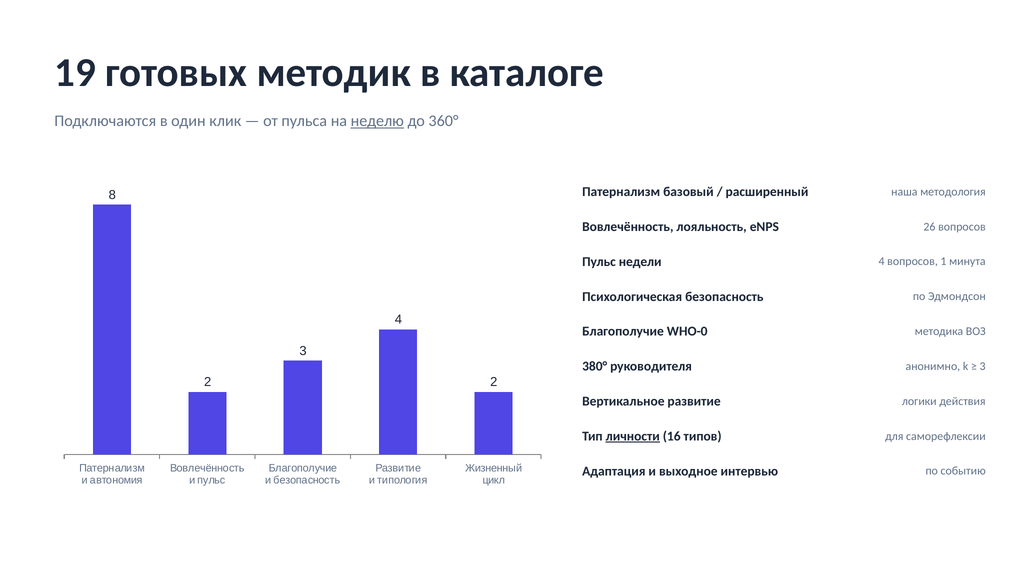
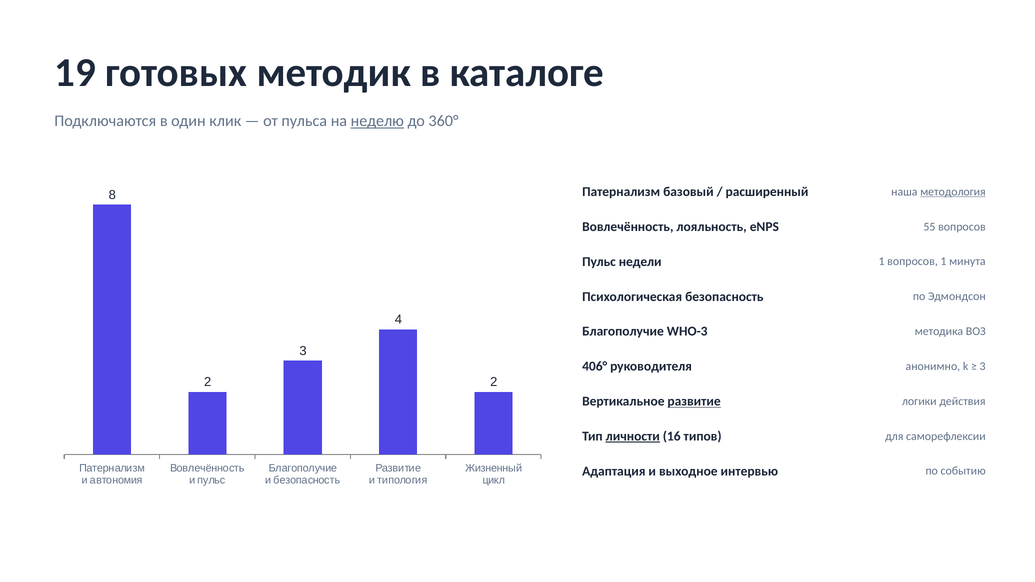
методология underline: none -> present (953, 192)
26: 26 -> 55 (929, 227)
недели 4: 4 -> 1 (882, 262)
WHO-0: WHO-0 -> WHO-3 (687, 332)
380°: 380° -> 406° (595, 367)
развитие underline: none -> present (694, 401)
